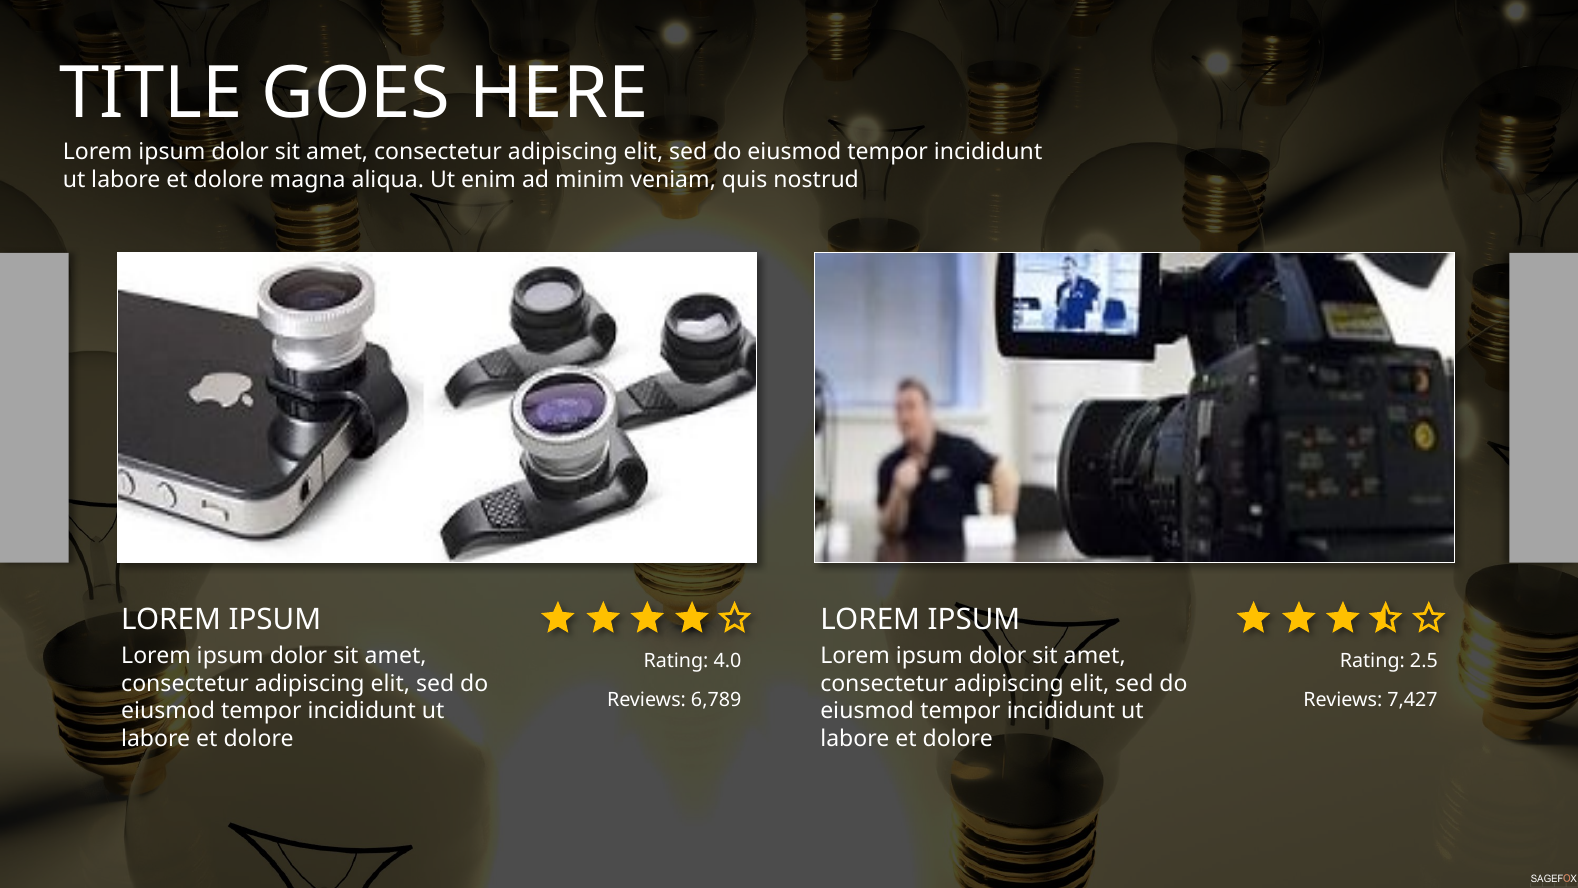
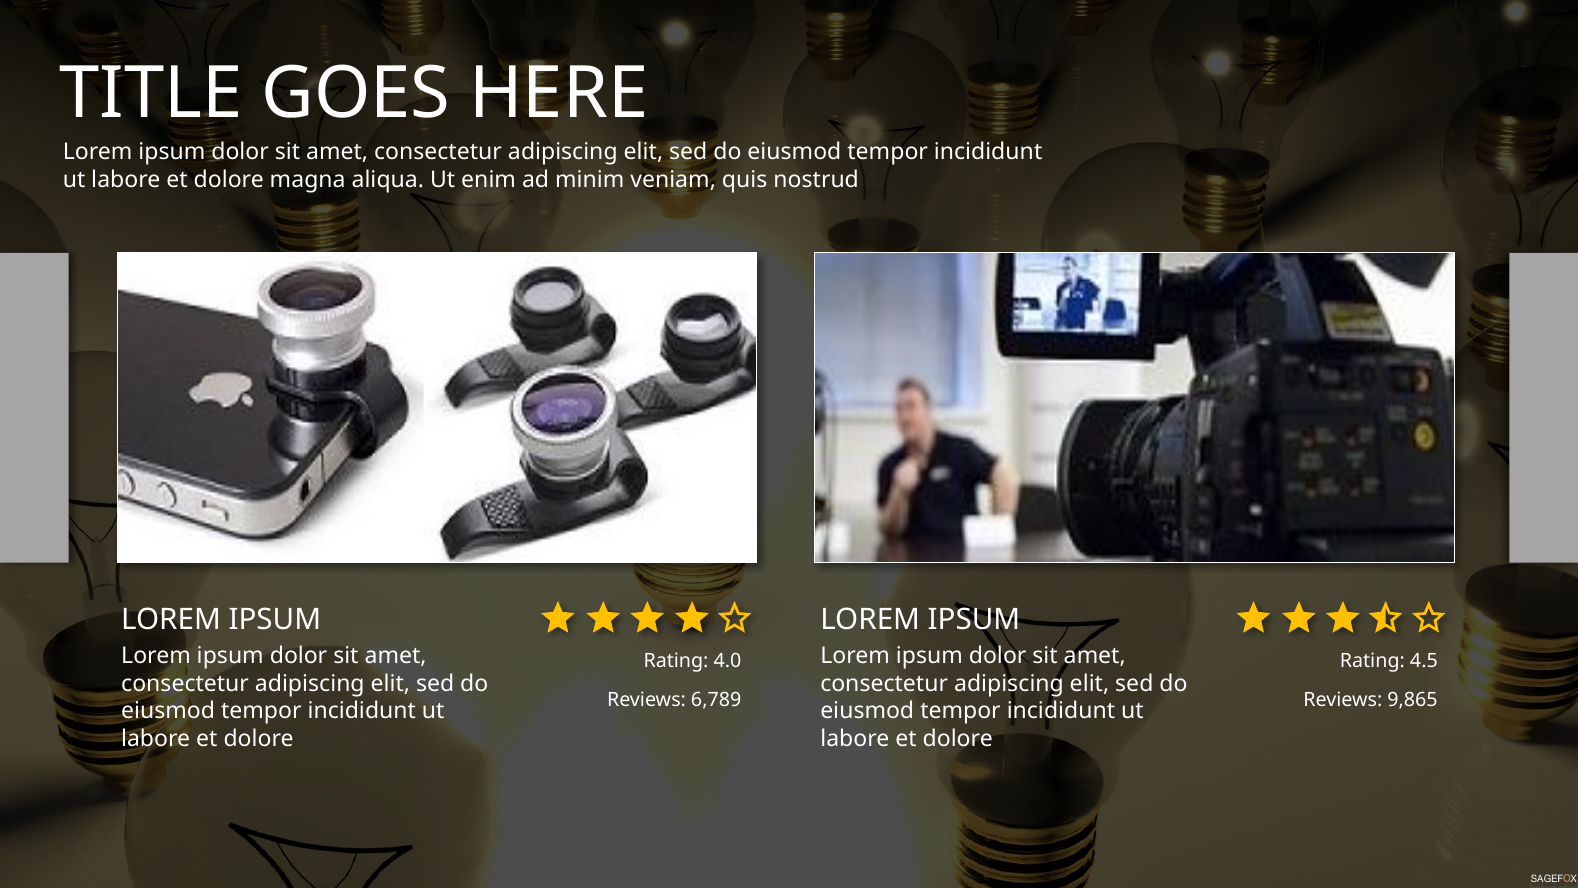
2.5: 2.5 -> 4.5 (1424, 661)
7,427: 7,427 -> 9,865 (1413, 700)
